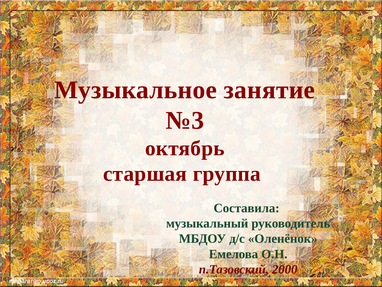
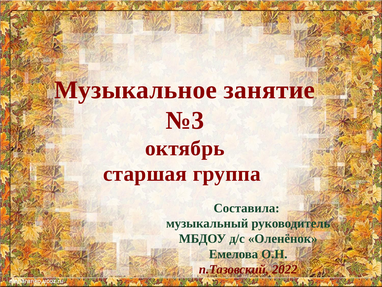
2000: 2000 -> 2022 (285, 269)
